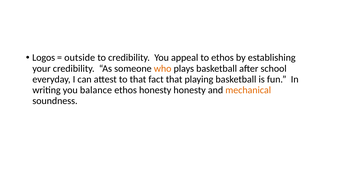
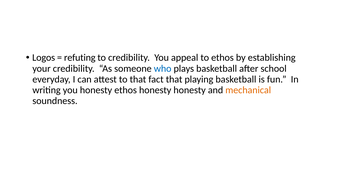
outside: outside -> refuting (80, 58)
who colour: orange -> blue (163, 68)
you balance: balance -> honesty (96, 90)
